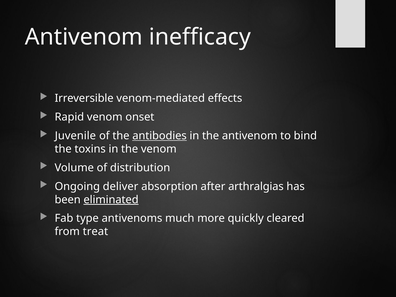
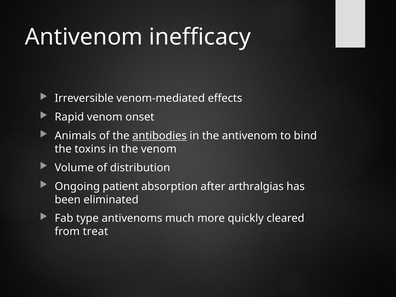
Juvenile: Juvenile -> Animals (75, 136)
deliver: deliver -> patient (121, 186)
eliminated underline: present -> none (111, 200)
